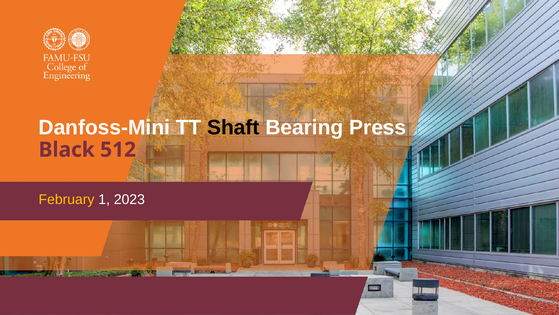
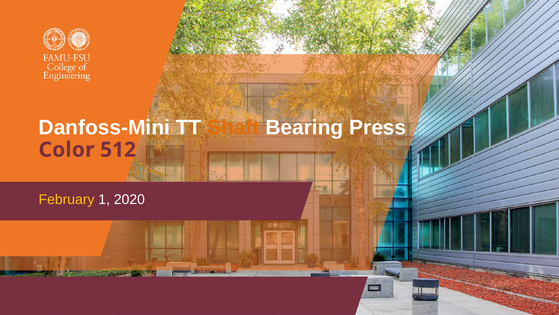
Shaft colour: black -> orange (233, 127)
Black: Black -> Color (67, 150)
2023: 2023 -> 2020 (129, 199)
